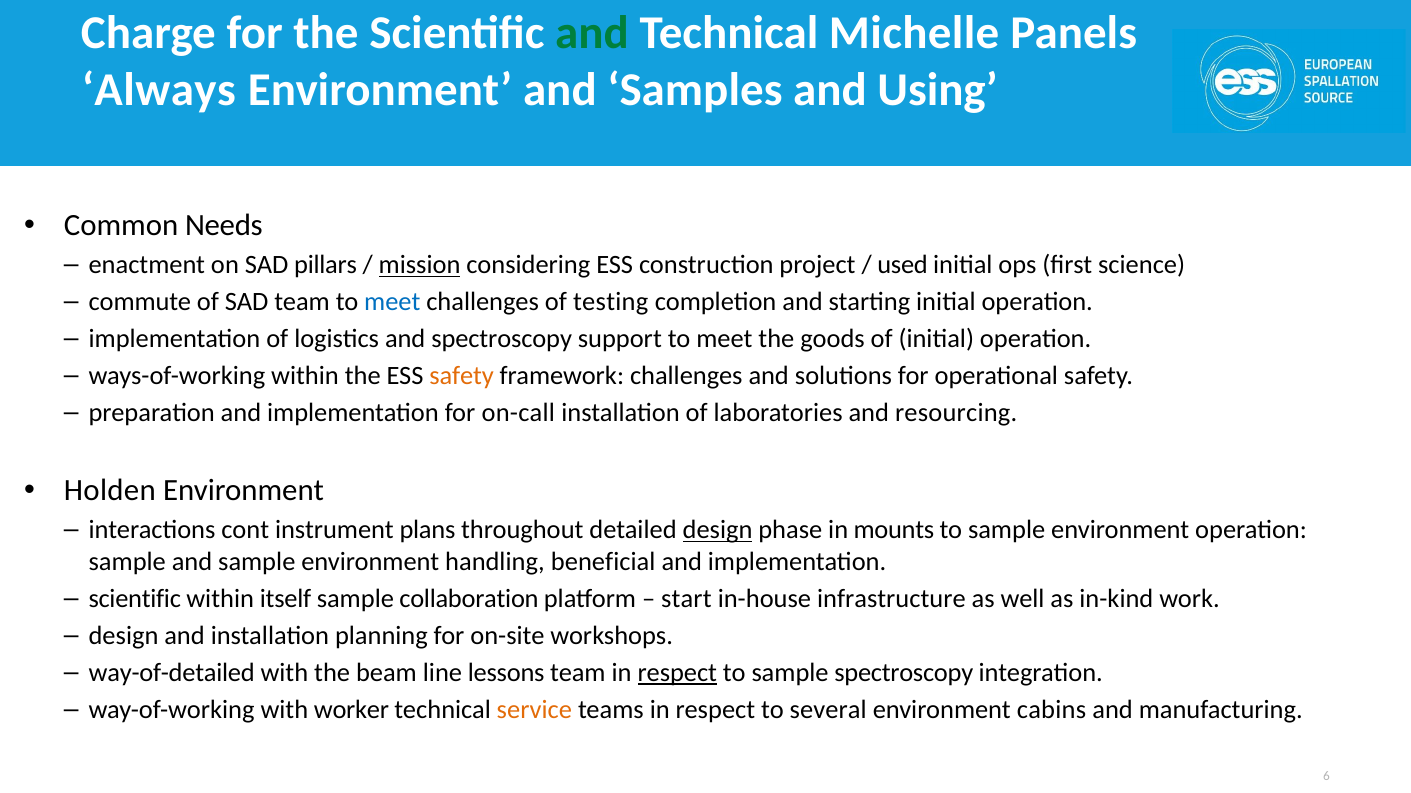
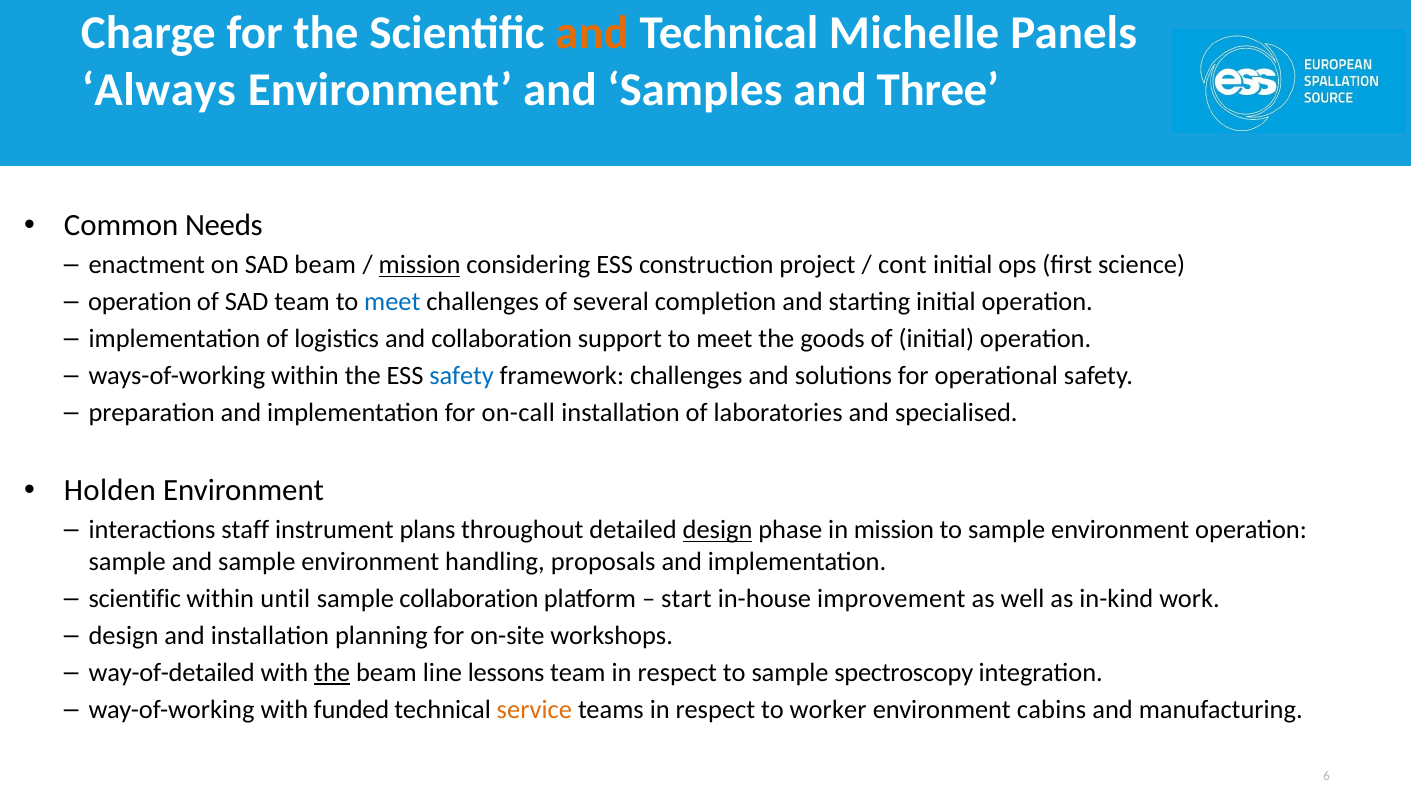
and colour: green -> orange (592, 33)
Using: Using -> Three (938, 90)
SAD pillars: pillars -> beam (325, 265)
used: used -> cont (902, 265)
commute: commute -> operation (140, 302)
testing: testing -> several (611, 302)
and spectroscopy: spectroscopy -> collaboration (502, 339)
safety colour: orange -> blue (462, 376)
resourcing: resourcing -> specialised (956, 413)
cont: cont -> staff (245, 531)
in mounts: mounts -> mission (894, 531)
beneficial: beneficial -> proposals (603, 562)
itself: itself -> until (285, 599)
infrastructure: infrastructure -> improvement (891, 599)
the underline: none -> present (332, 673)
respect underline: present -> none (677, 673)
worker: worker -> funded (351, 710)
several: several -> worker (828, 710)
